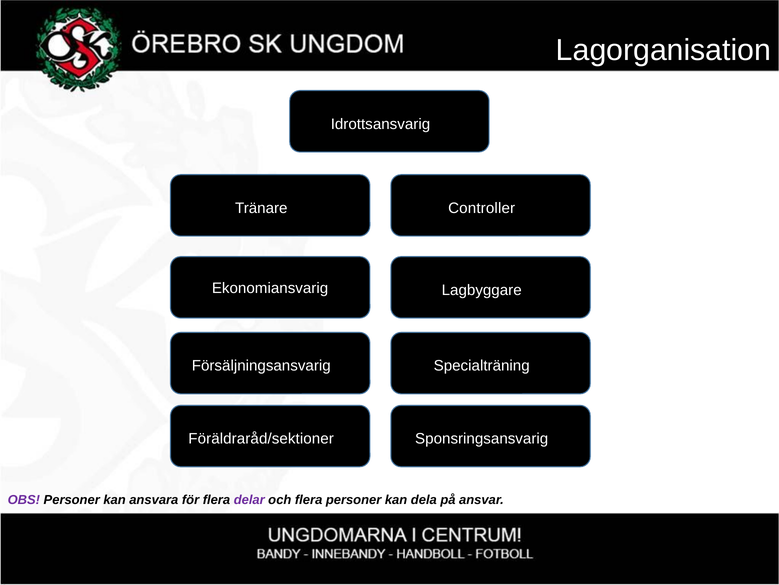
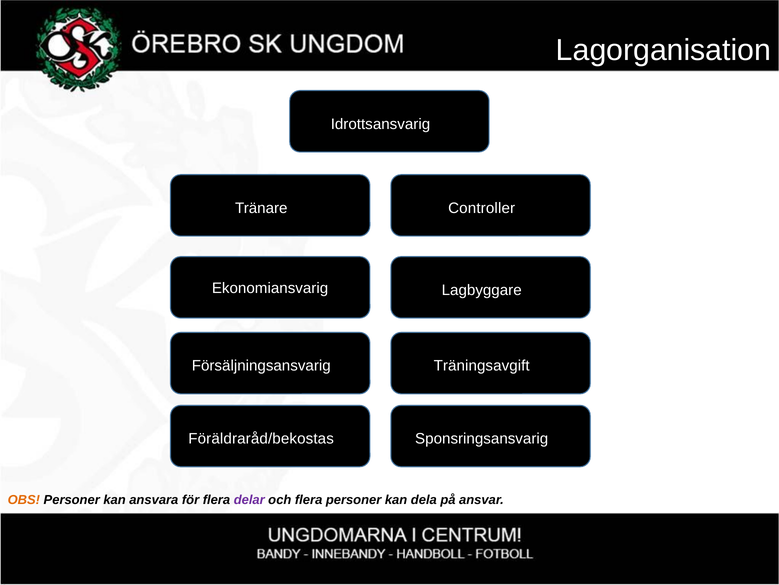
Specialträning: Specialträning -> Träningsavgift (482, 365)
Föräldraråd/sektioner: Föräldraråd/sektioner -> Föräldraråd/bekostas (261, 438)
OBS colour: purple -> orange (24, 499)
